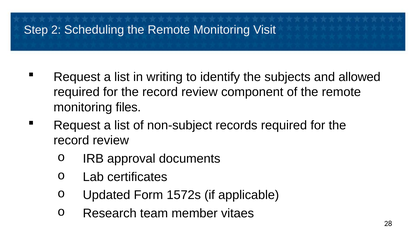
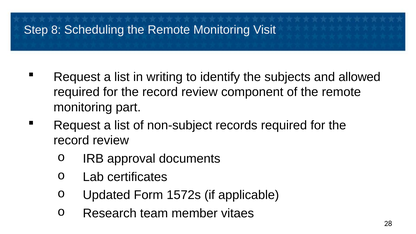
2: 2 -> 8 (56, 30)
files: files -> part (128, 107)
